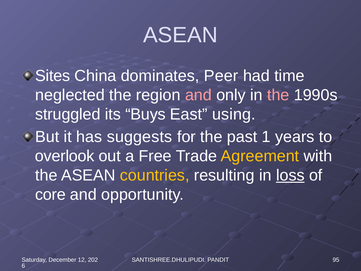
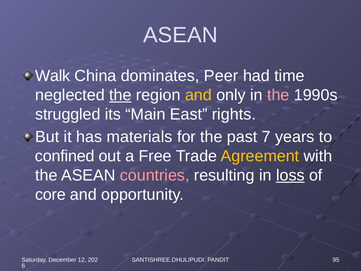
Sites: Sites -> Walk (53, 76)
the underline: none -> present (120, 95)
and colour: pink -> yellow (198, 95)
Buys: Buys -> Main (145, 114)
using: using -> rights (234, 114)
suggests: suggests -> materials (140, 137)
1: 1 -> 7 (266, 137)
overlook: overlook -> confined (65, 156)
countries colour: yellow -> pink (155, 175)
